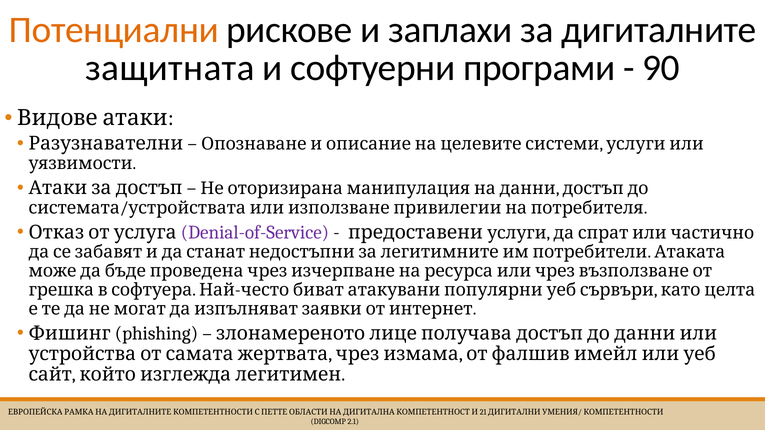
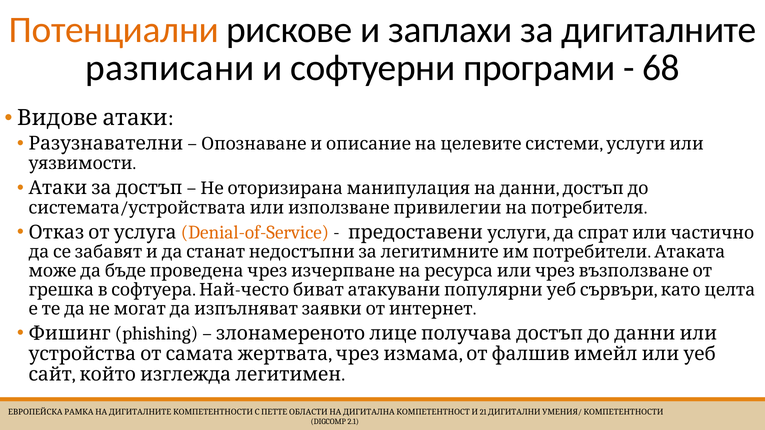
защитната: защитната -> разписани (170, 68)
90: 90 -> 68 (661, 68)
Denial-of-Service colour: purple -> orange (255, 232)
